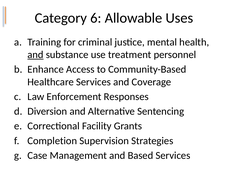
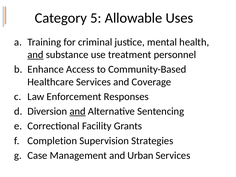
6: 6 -> 5 (96, 18)
and underline: none -> present (78, 111)
Based: Based -> Urban (140, 155)
